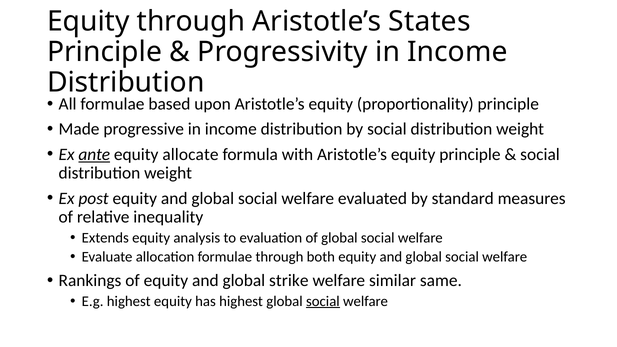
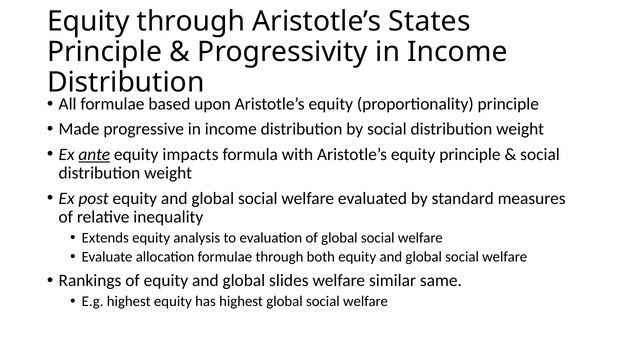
allocate: allocate -> impacts (190, 154)
strike: strike -> slides (289, 281)
social underline: present -> none (323, 301)
